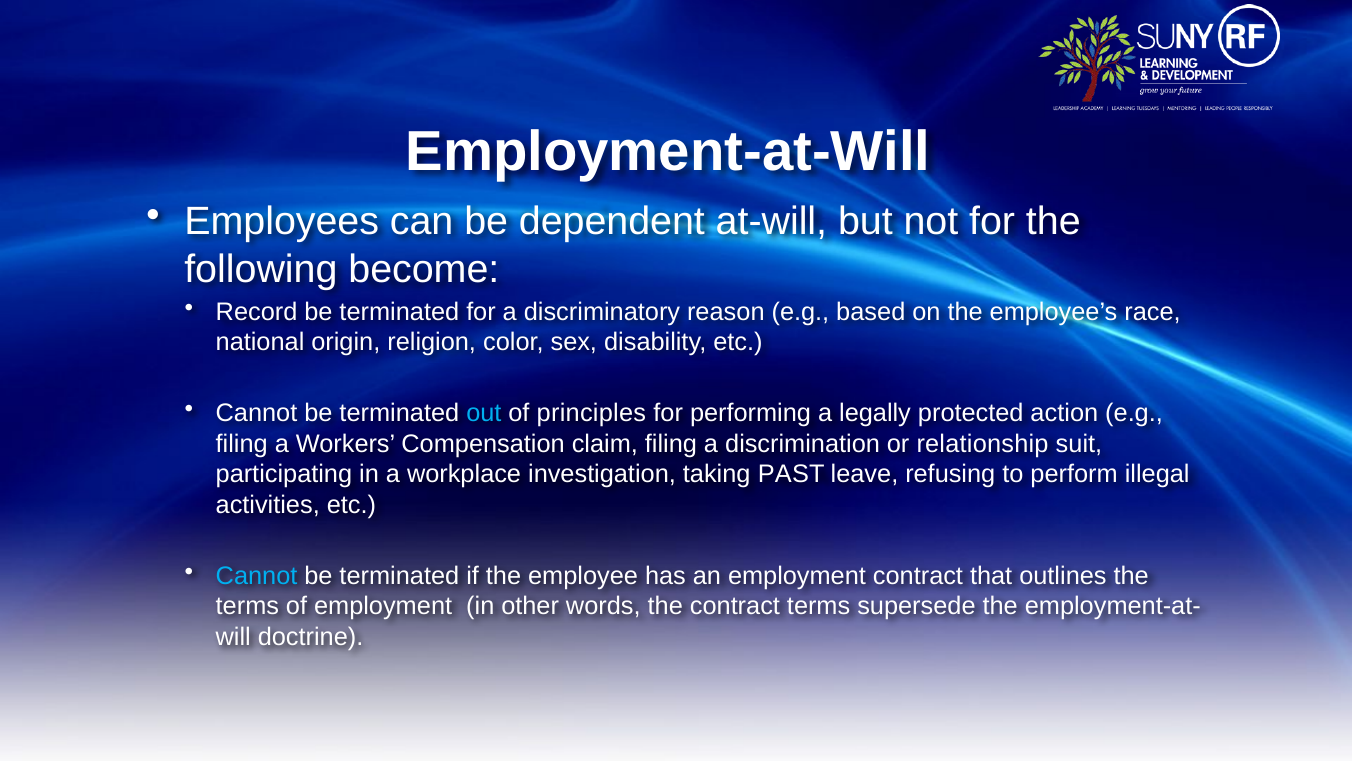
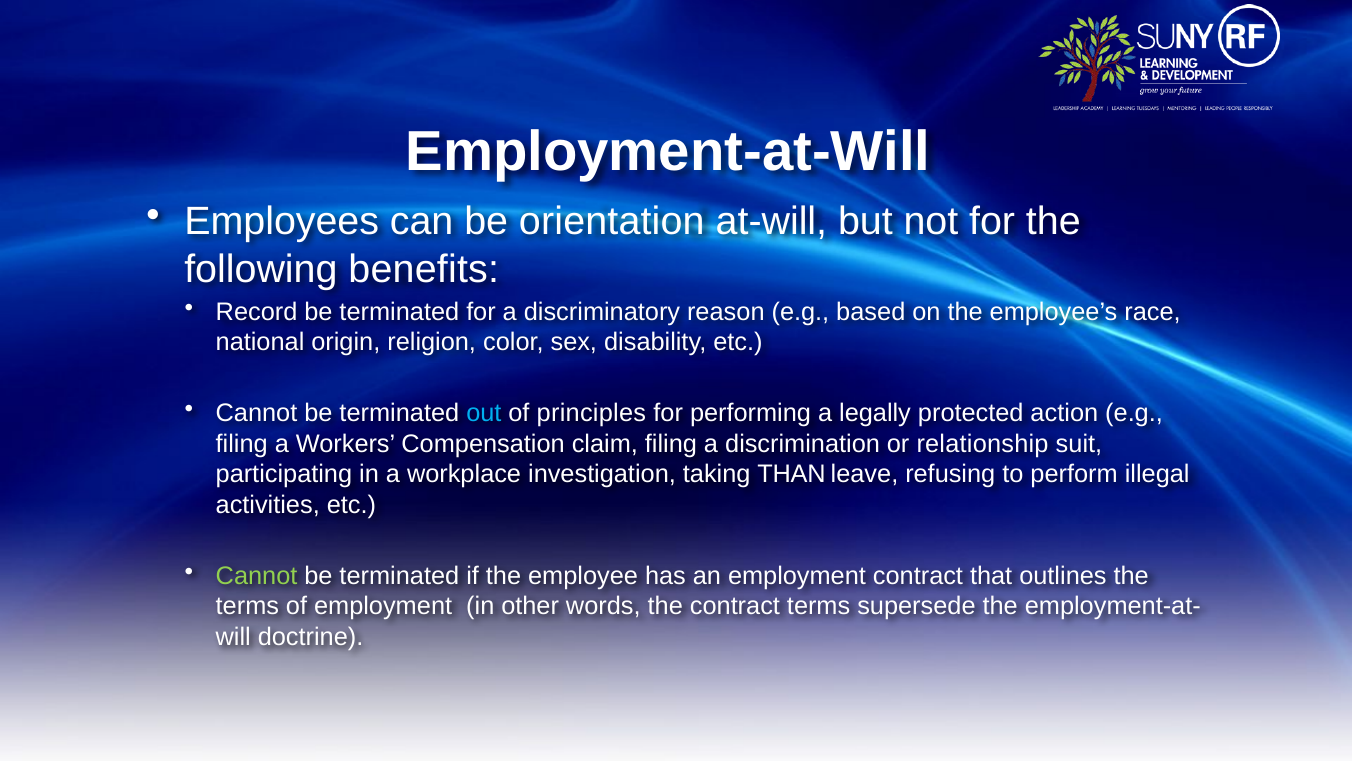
dependent: dependent -> orientation (612, 222)
become: become -> benefits (424, 269)
PAST: PAST -> THAN (791, 474)
Cannot colour: light blue -> light green (257, 576)
